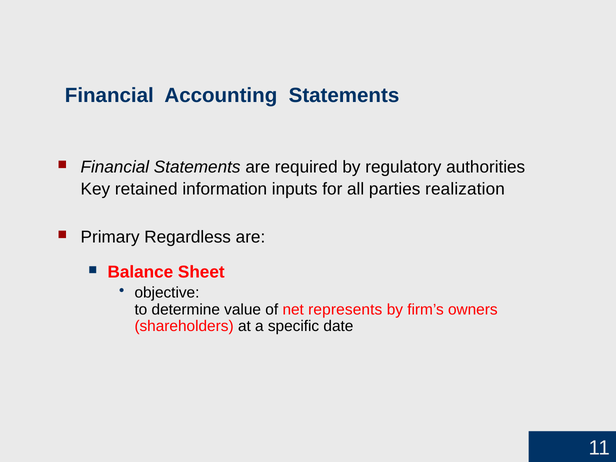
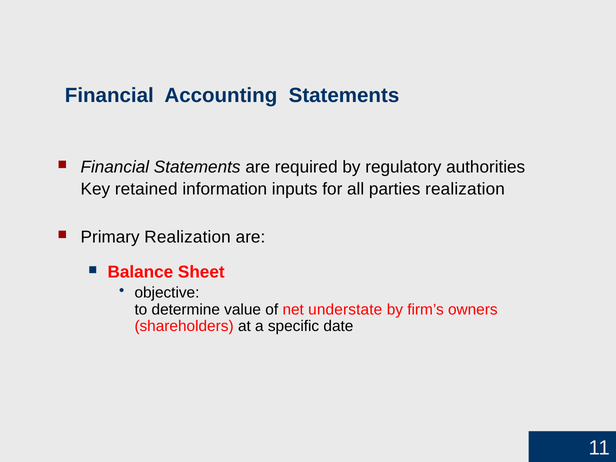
Primary Regardless: Regardless -> Realization (188, 237)
represents: represents -> understate (345, 310)
